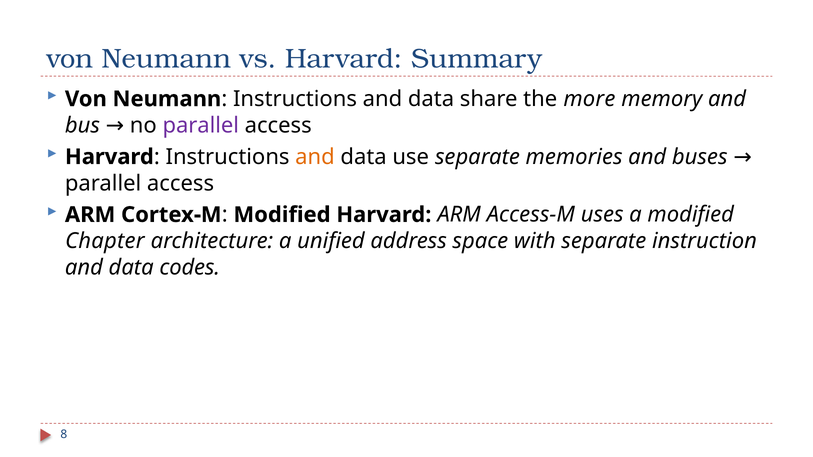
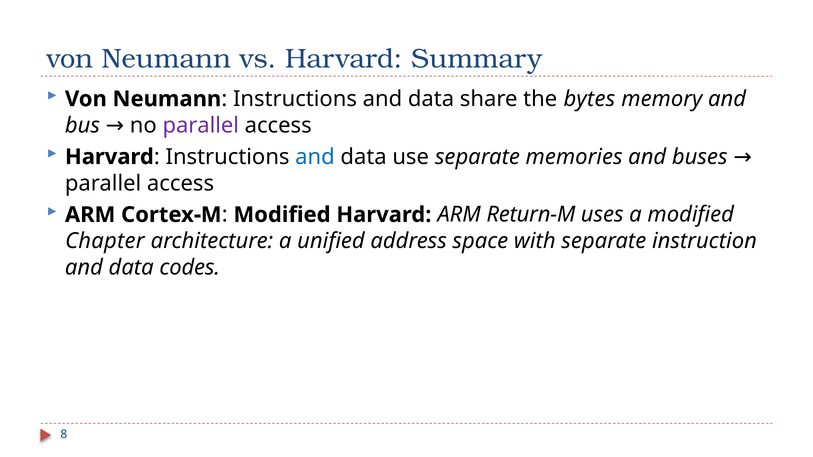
more: more -> bytes (589, 99)
and colour: orange -> blue (315, 157)
Access‑M: Access‑M -> Return‑M (531, 215)
